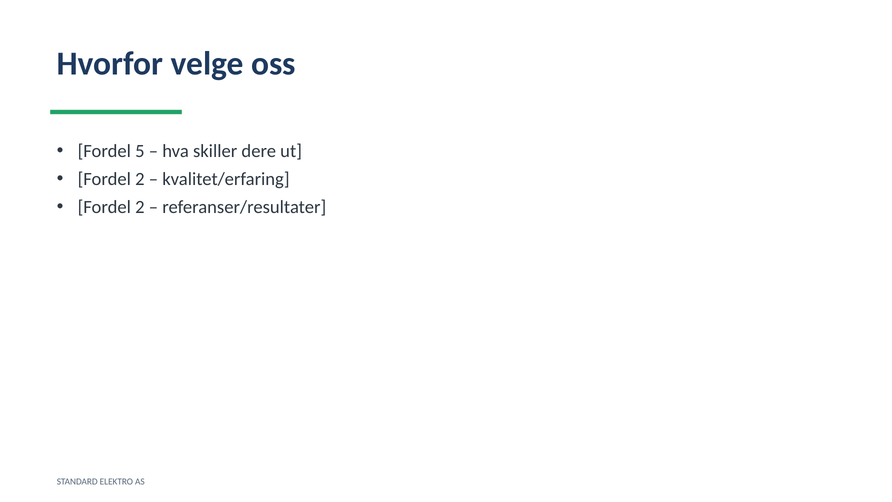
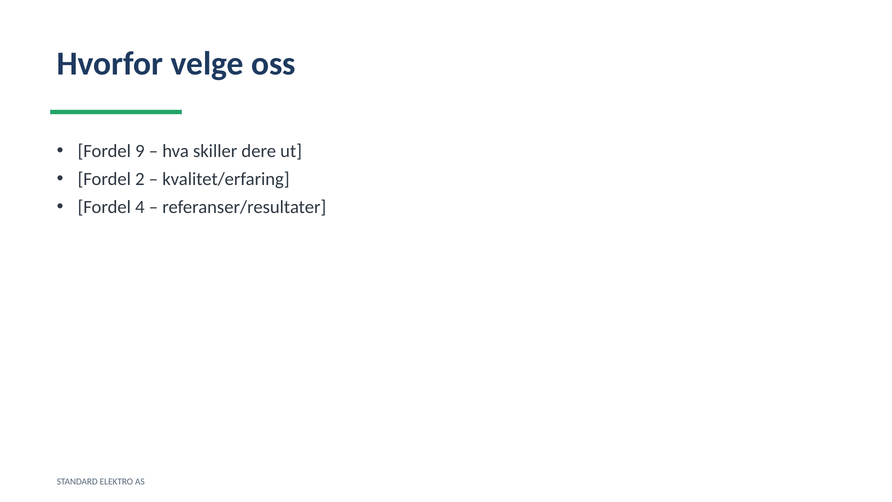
5: 5 -> 9 (140, 151)
2: 2 -> 4 (140, 207)
